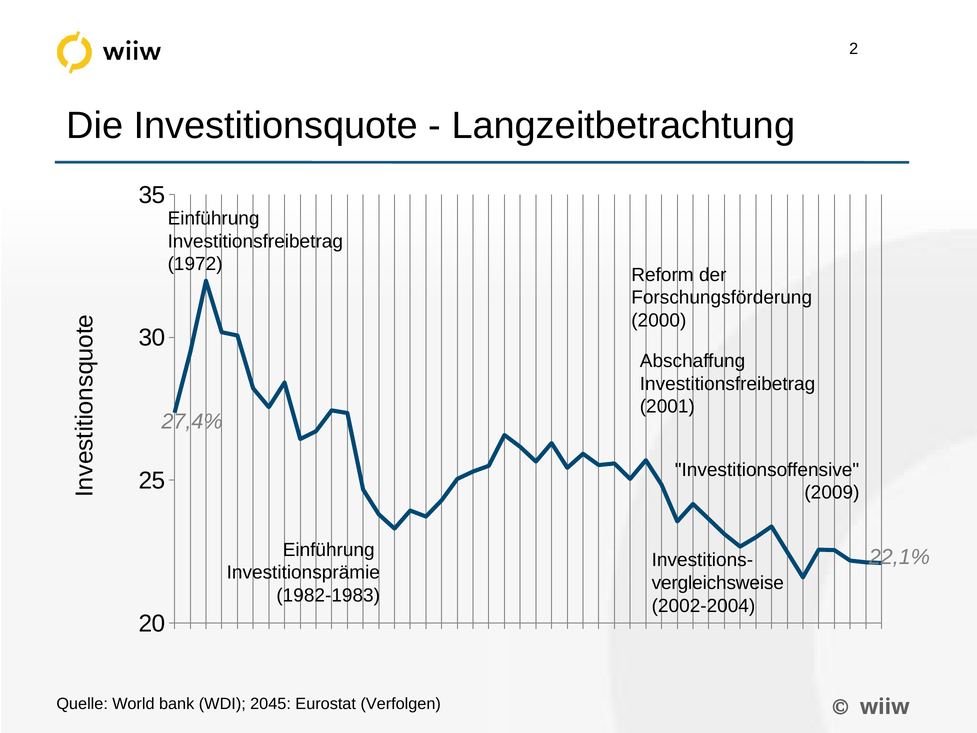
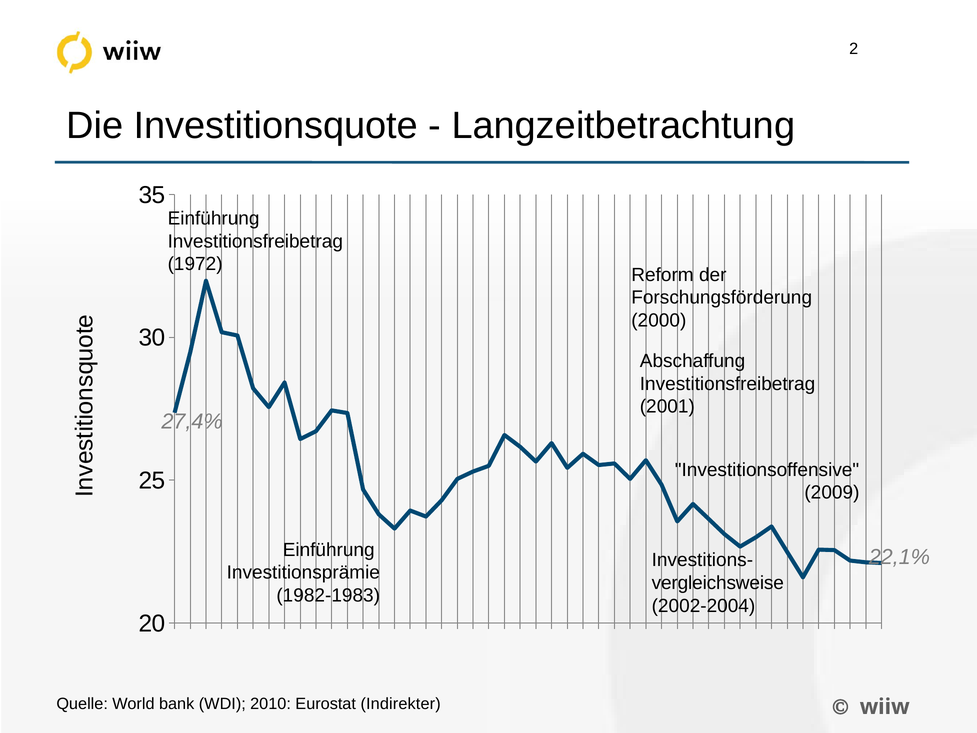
2045: 2045 -> 2010 (271, 704)
Verfolgen: Verfolgen -> Indirekter (401, 704)
